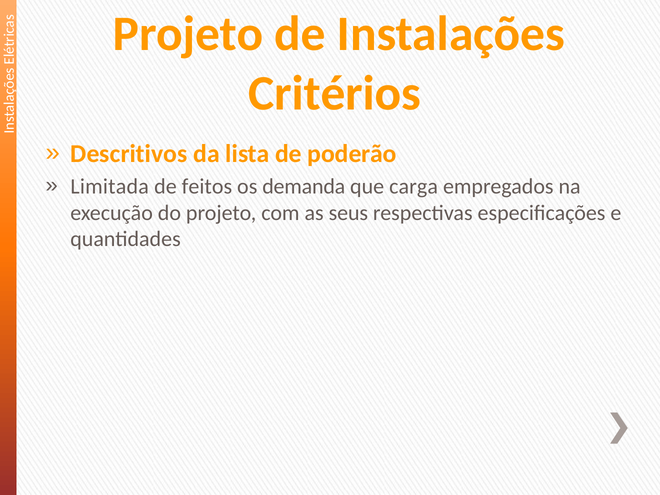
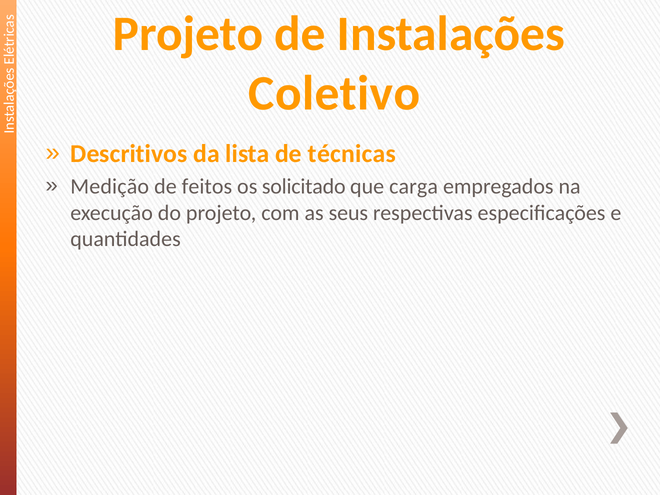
Critérios: Critérios -> Coletivo (334, 93)
poderão: poderão -> técnicas (352, 154)
Limitada: Limitada -> Medição (110, 186)
demanda: demanda -> solicitado (304, 186)
